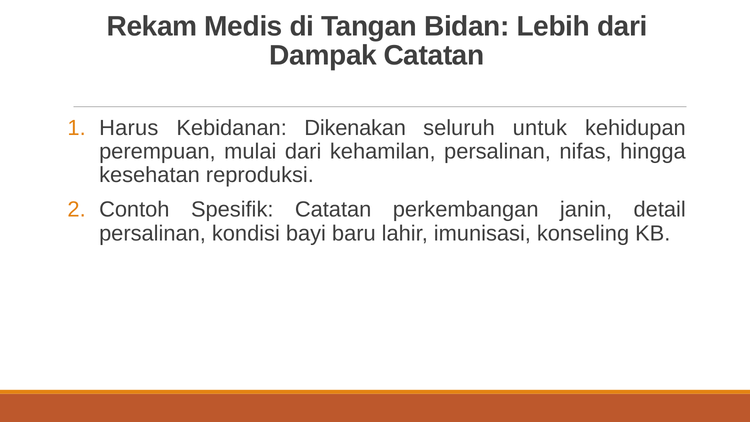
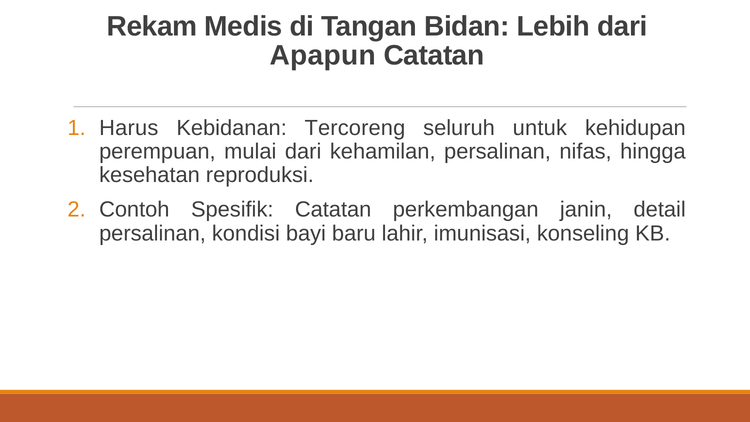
Dampak: Dampak -> Apapun (323, 55)
Dikenakan: Dikenakan -> Tercoreng (355, 128)
